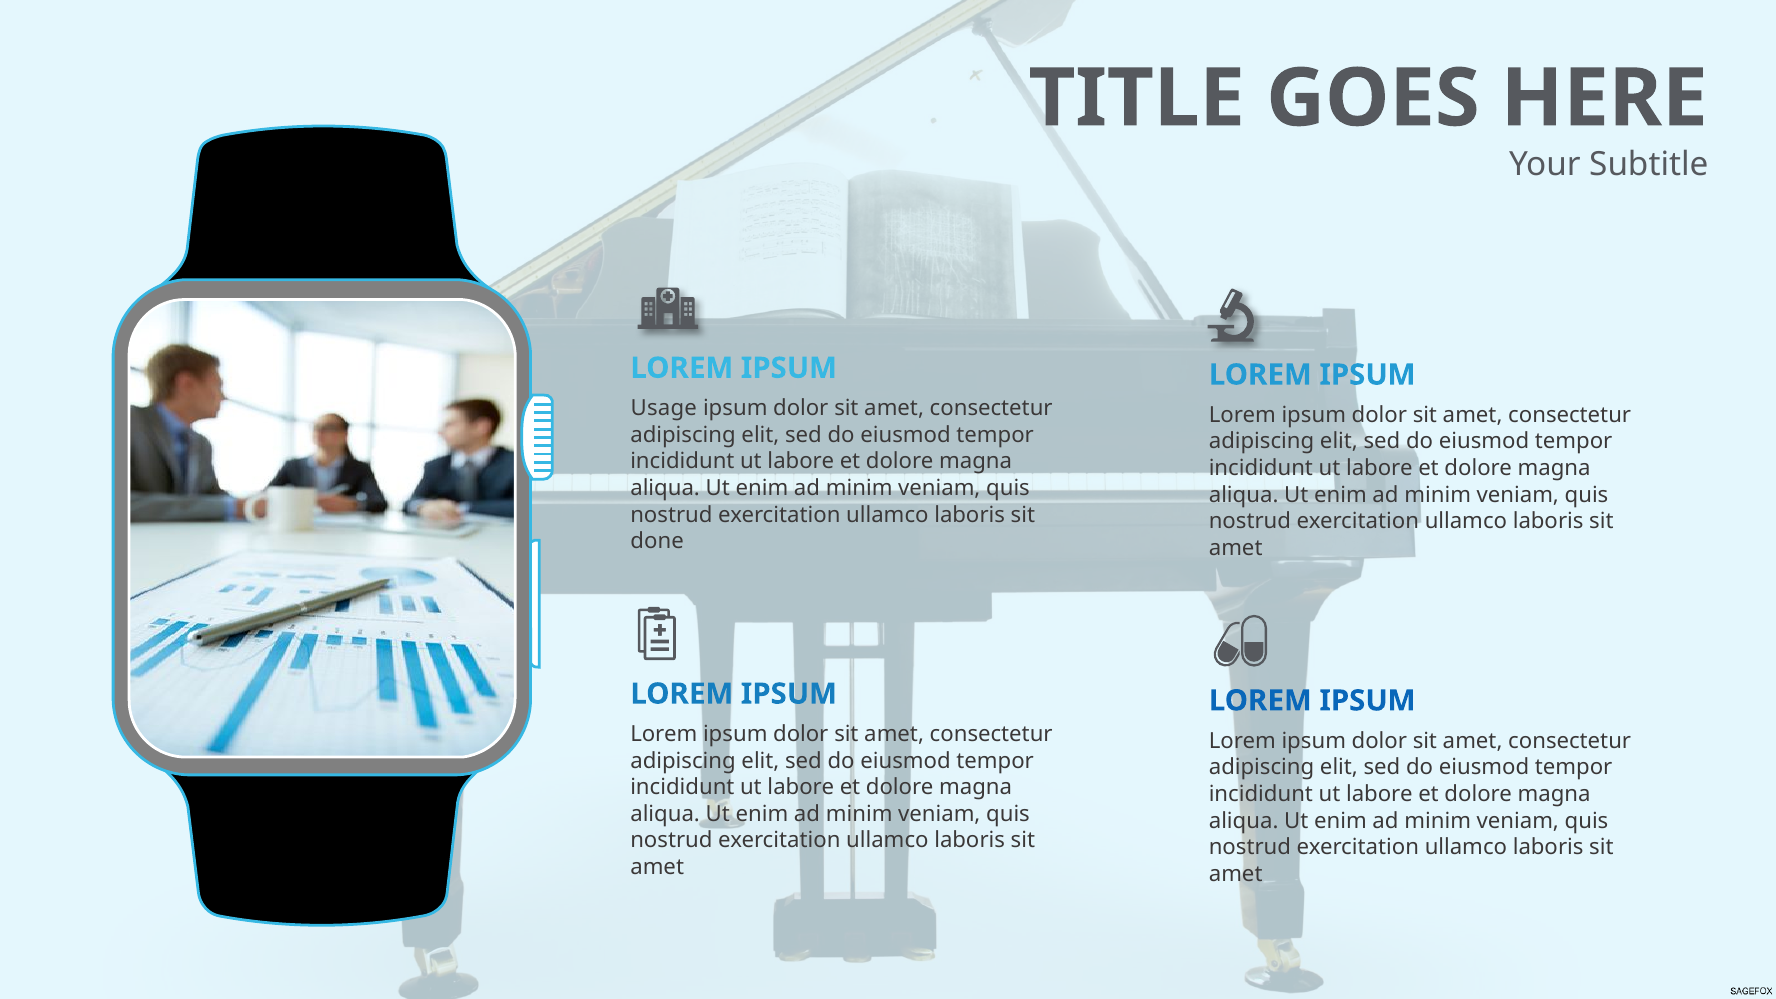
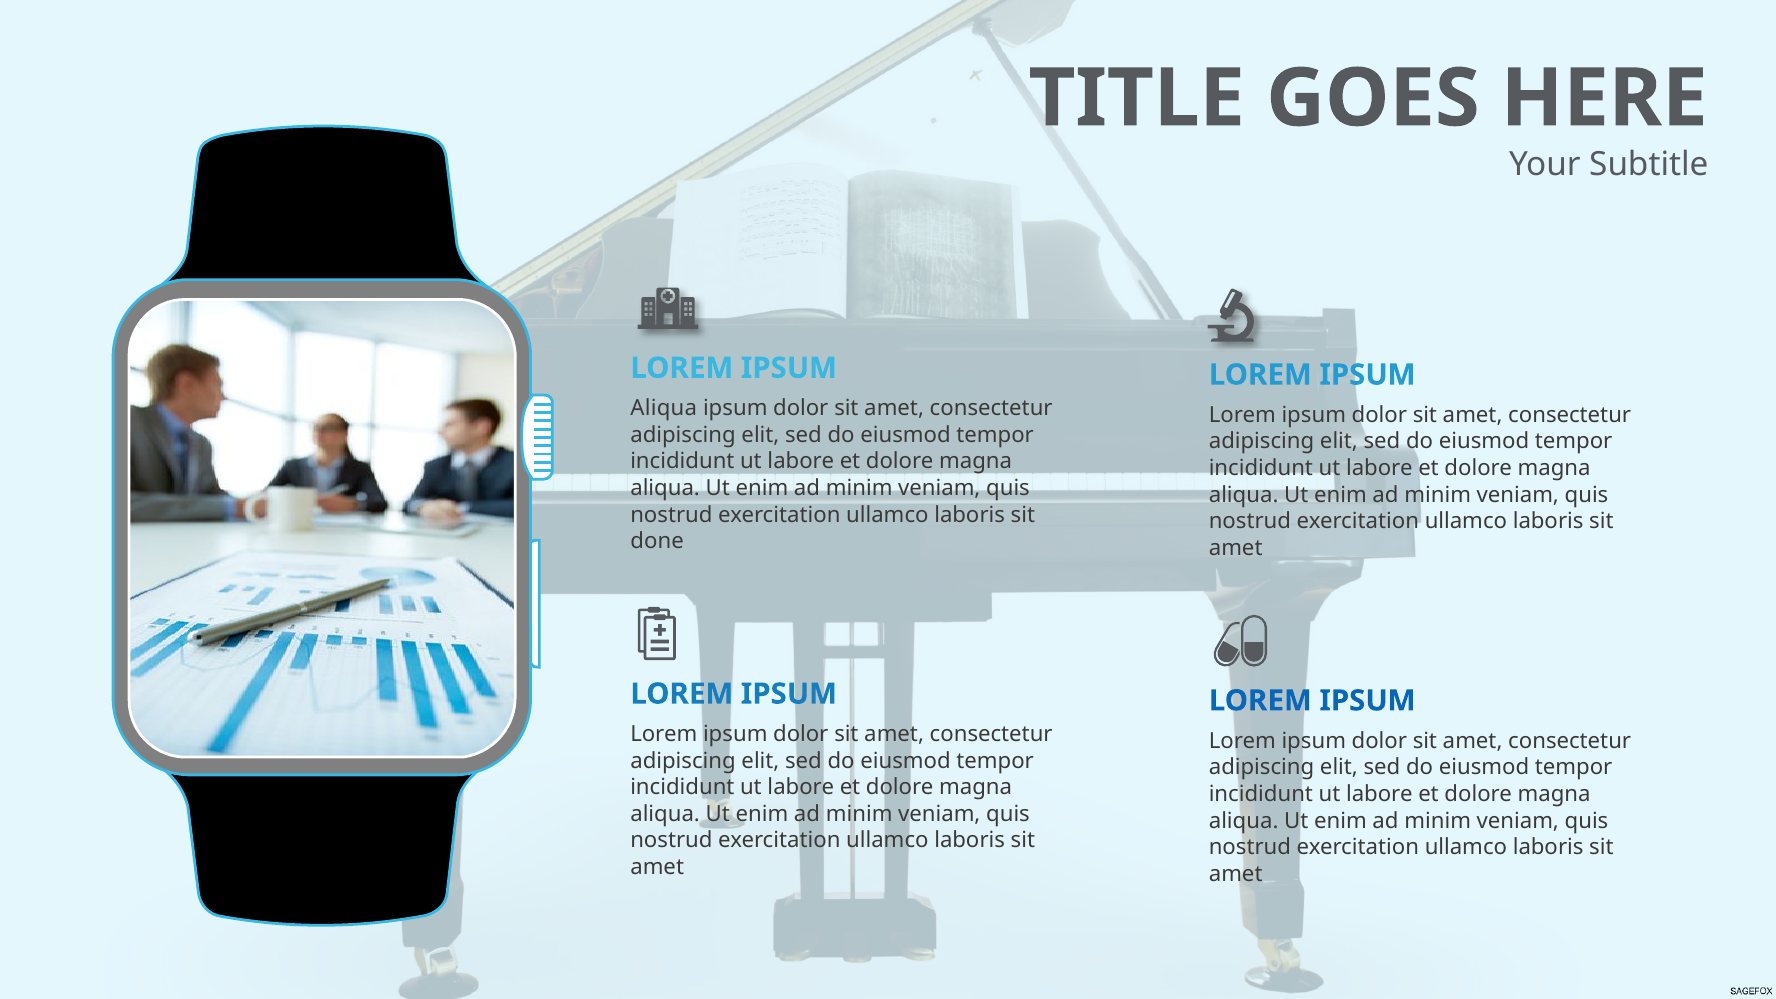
Usage: Usage -> Aliqua (664, 408)
